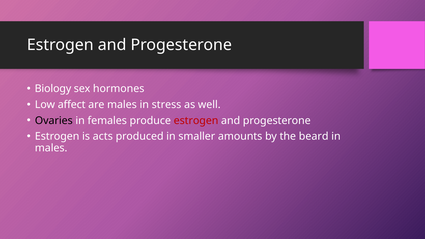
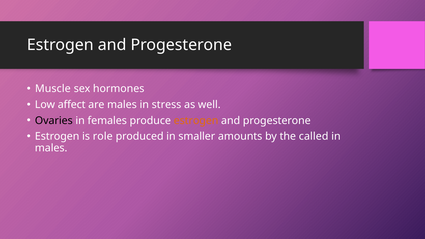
Biology: Biology -> Muscle (53, 89)
estrogen colour: red -> orange (196, 121)
acts: acts -> role (103, 136)
beard: beard -> called (314, 136)
